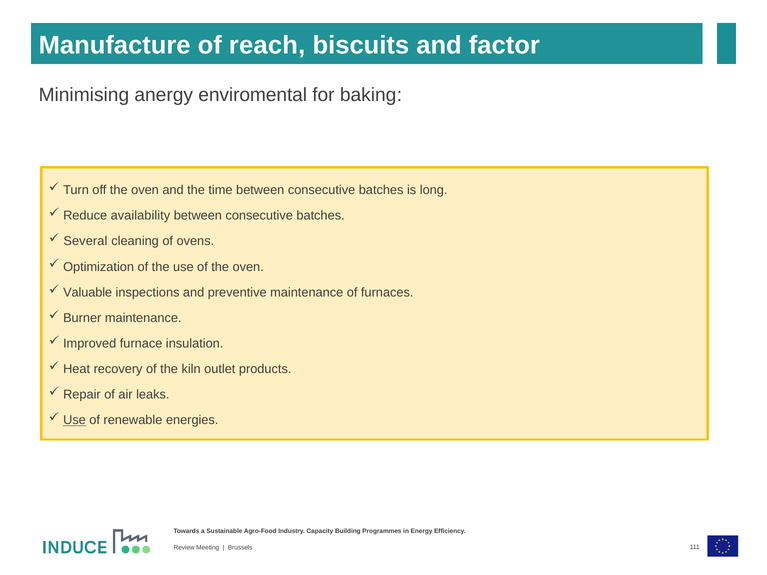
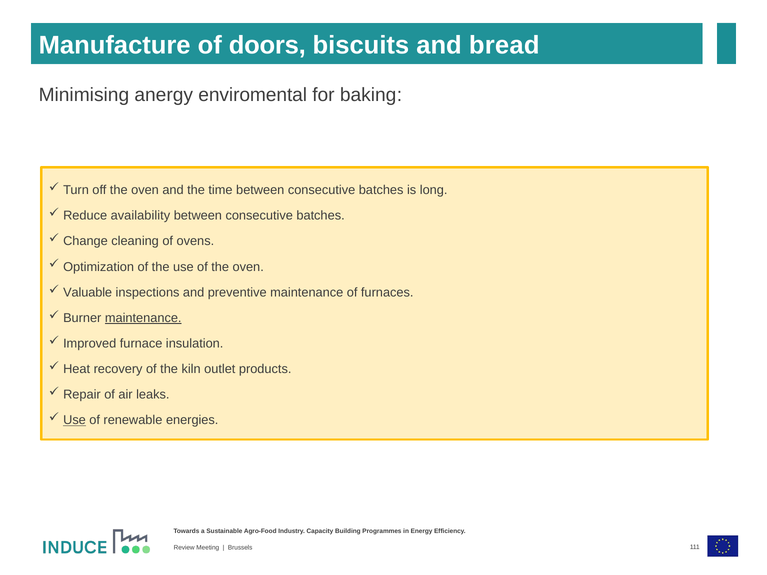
reach: reach -> doors (267, 45)
factor: factor -> bread (504, 45)
Several: Several -> Change (85, 241)
maintenance underline: none -> present (143, 318)
